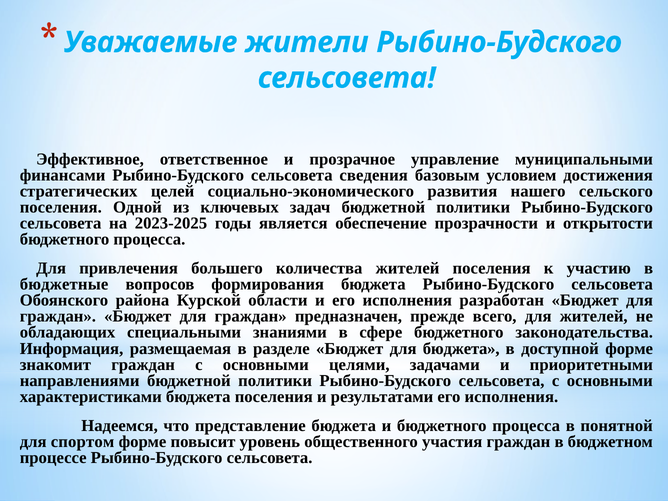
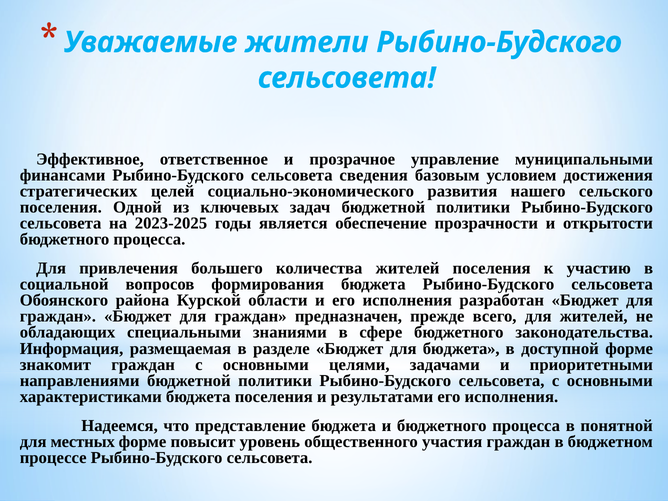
бюджетные: бюджетные -> социальной (64, 284)
спортом: спортом -> местных (83, 442)
